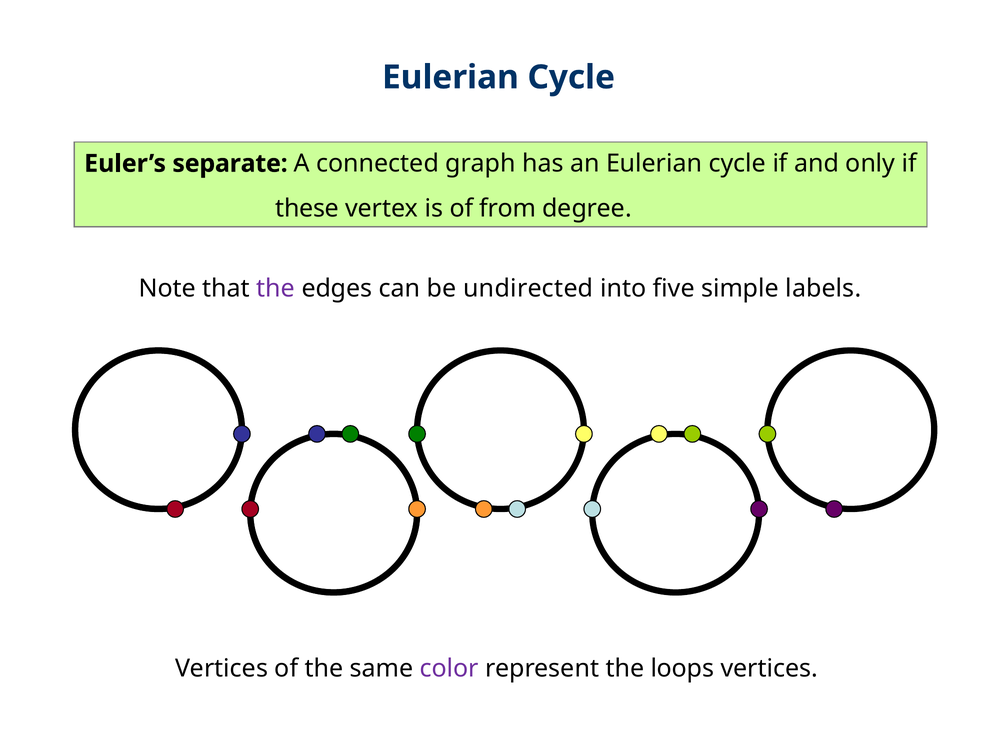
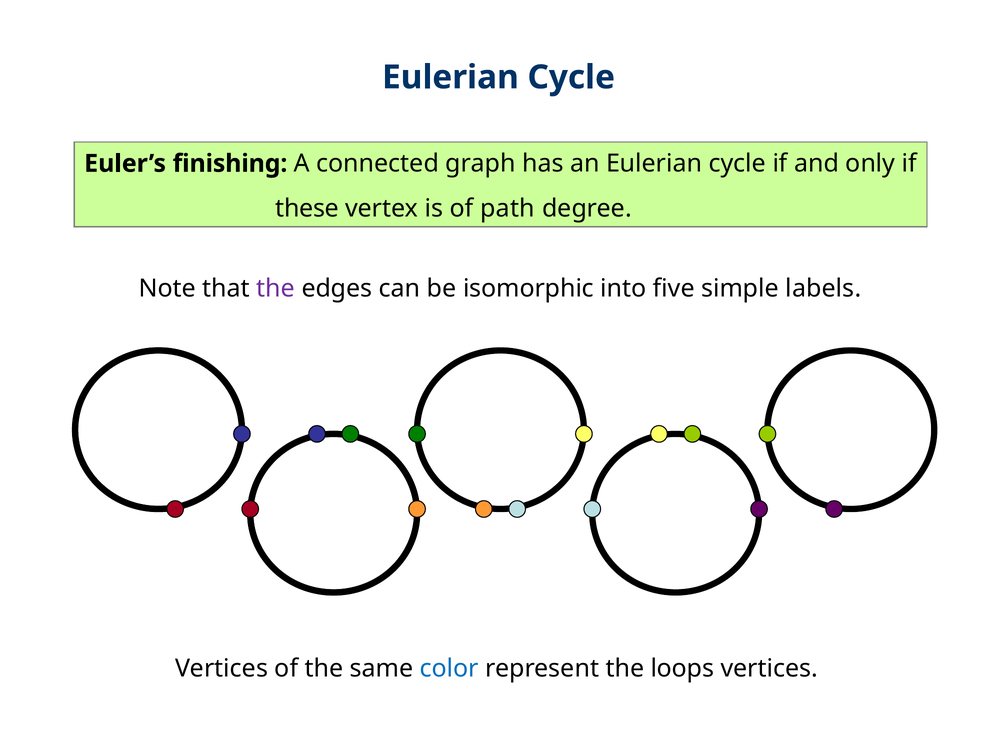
separate: separate -> finishing (230, 163)
from: from -> path (508, 209)
undirected: undirected -> isomorphic (528, 289)
color colour: purple -> blue (449, 668)
